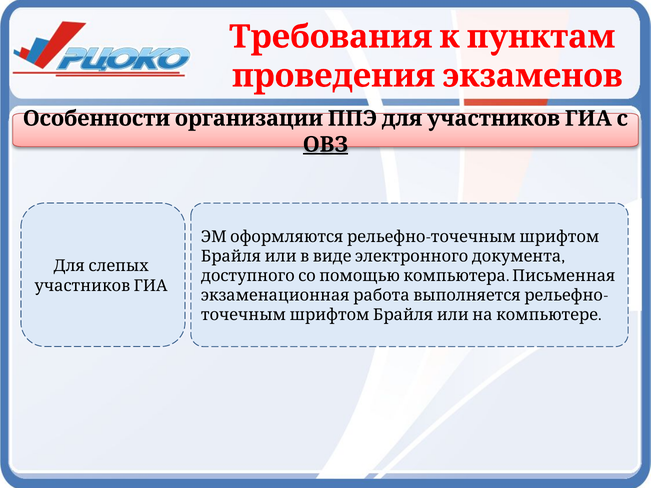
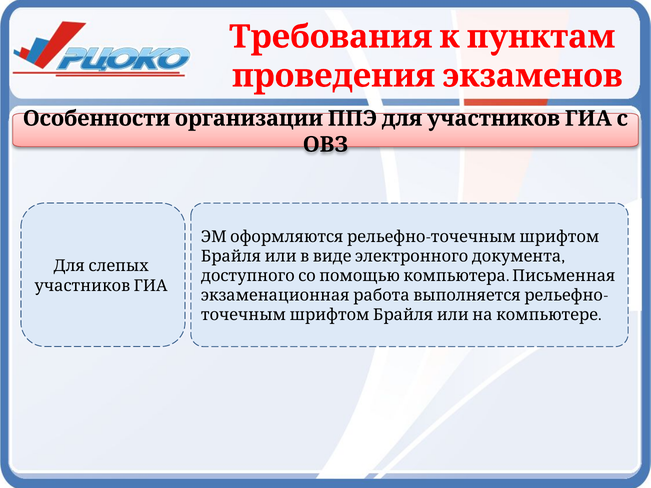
ОВЗ underline: present -> none (325, 145)
